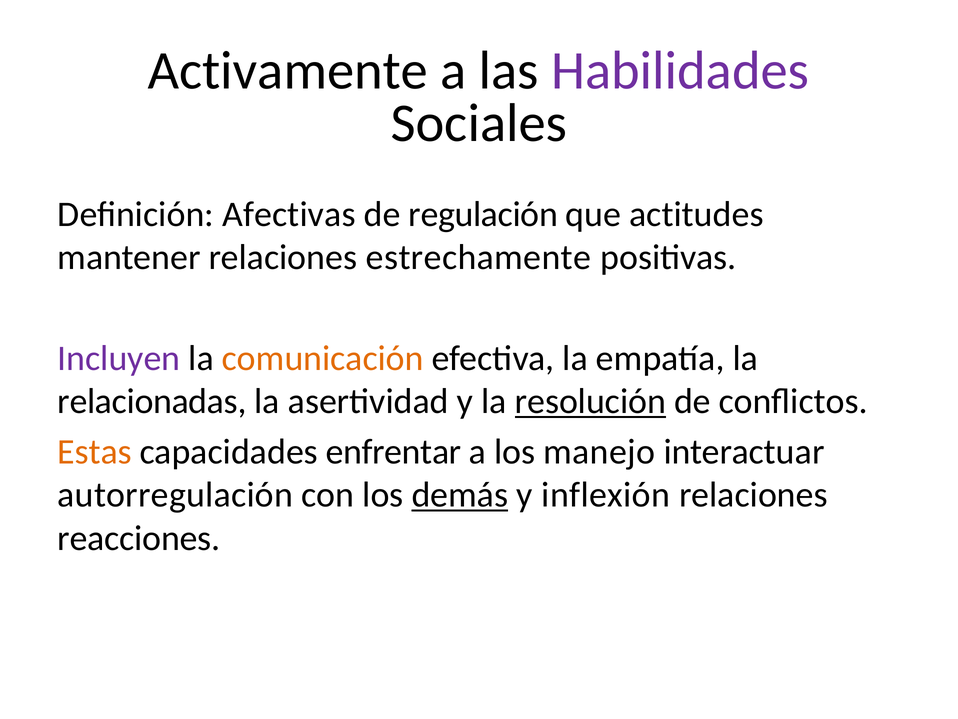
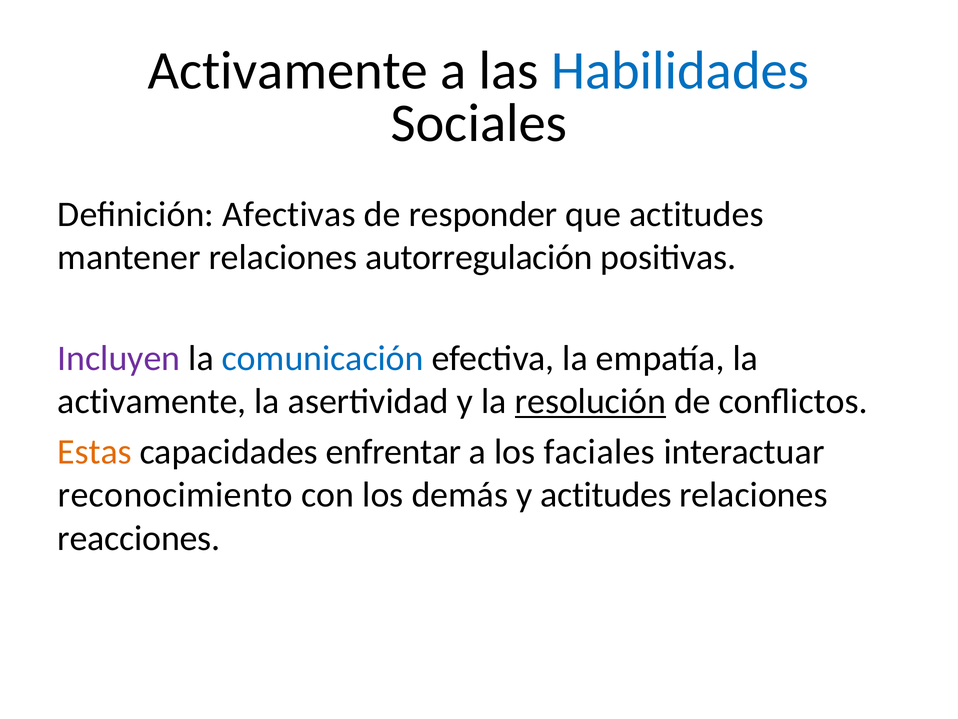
Habilidades colour: purple -> blue (680, 71)
regulación: regulación -> responder (483, 214)
estrechamente: estrechamente -> autorregulación (479, 257)
comunicación colour: orange -> blue (323, 358)
relacionadas: relacionadas -> activamente (152, 401)
manejo: manejo -> faciales (599, 452)
autorregulación: autorregulación -> reconocimiento (175, 495)
demás underline: present -> none (460, 495)
y inflexión: inflexión -> actitudes (606, 495)
